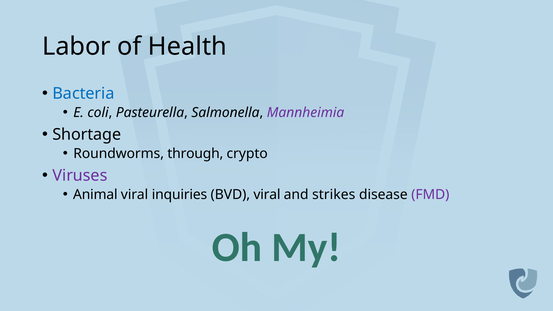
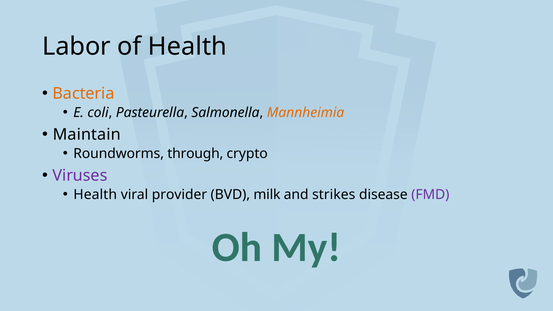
Bacteria colour: blue -> orange (84, 93)
Mannheimia colour: purple -> orange (306, 113)
Shortage: Shortage -> Maintain (87, 134)
Animal: Animal -> Health (95, 195)
inquiries: inquiries -> provider (179, 195)
BVD viral: viral -> milk (267, 195)
